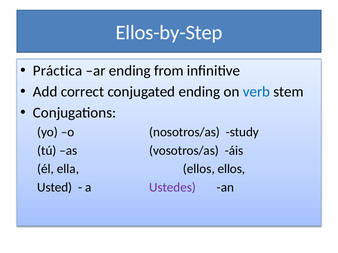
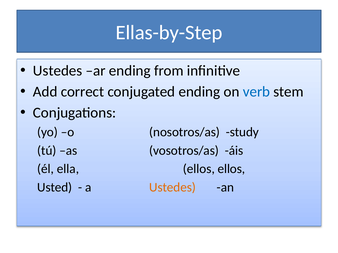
Ellos-by-Step: Ellos-by-Step -> Ellas-by-Step (169, 33)
Práctica: Práctica -> Ustedes (58, 71)
Ustedes colour: purple -> orange (173, 188)
